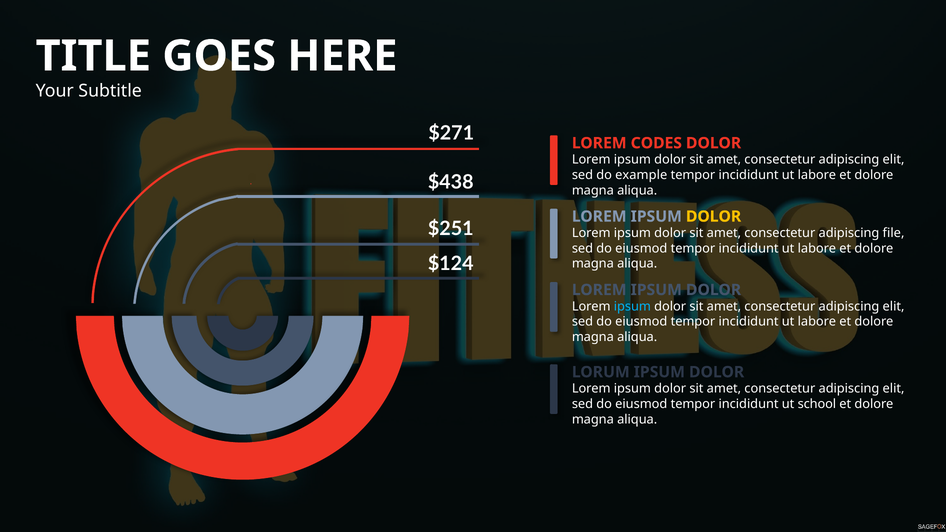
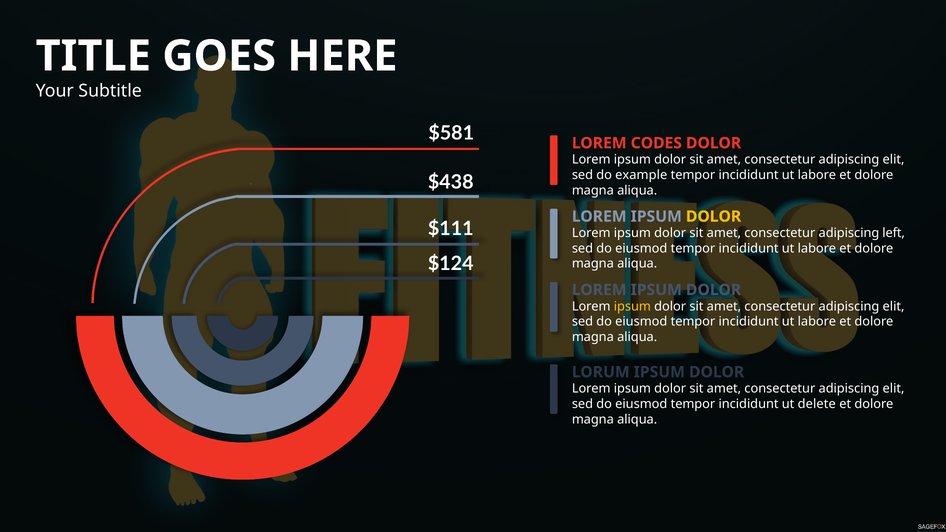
$271: $271 -> $581 (451, 133)
$251: $251 -> $111 (451, 229)
file: file -> left (894, 233)
ipsum colour: light blue -> yellow (632, 306)
school: school -> delete (817, 404)
